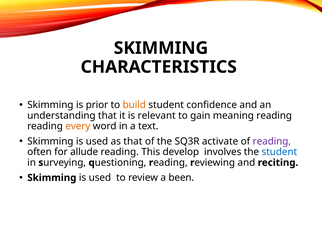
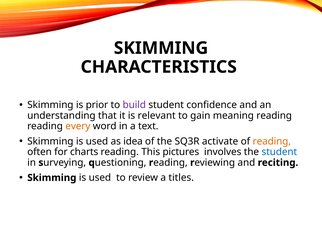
build colour: orange -> purple (134, 105)
as that: that -> idea (133, 141)
reading colour: purple -> orange (272, 141)
allude: allude -> charts (84, 152)
develop: develop -> pictures (181, 152)
been: been -> titles (181, 177)
